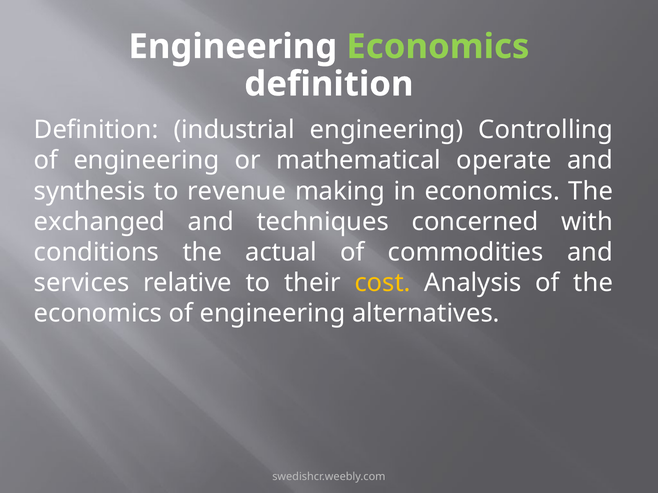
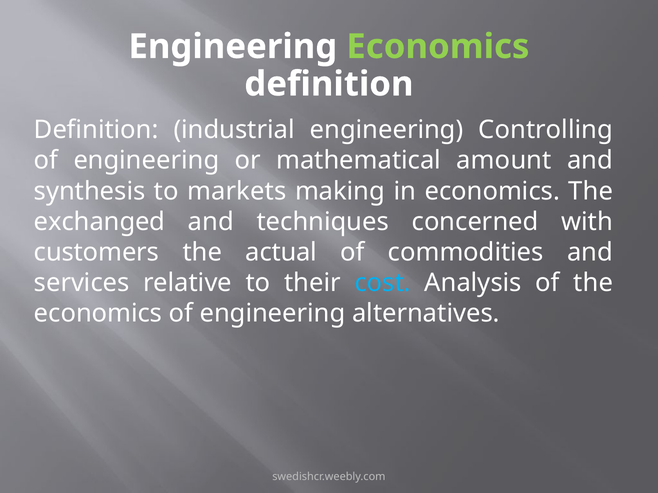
operate: operate -> amount (504, 161)
revenue: revenue -> markets (237, 191)
conditions: conditions -> customers (97, 253)
cost colour: yellow -> light blue (383, 283)
